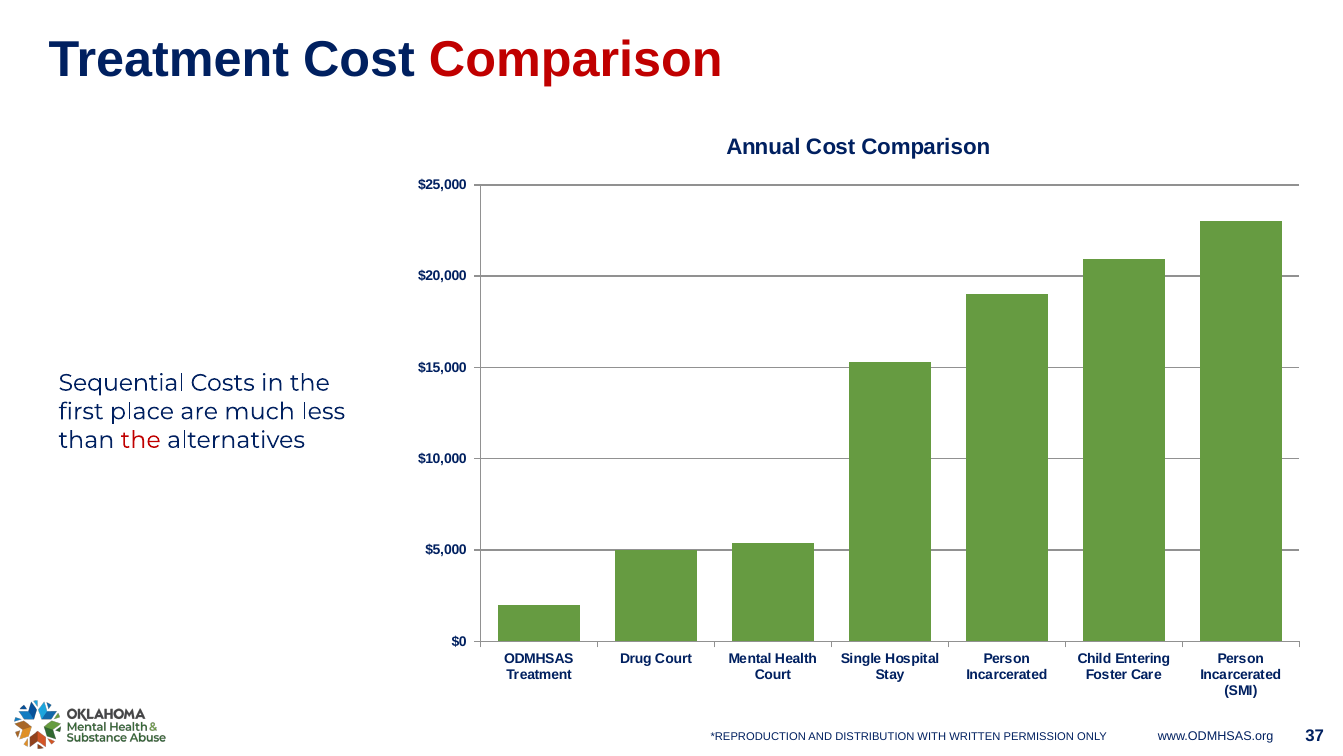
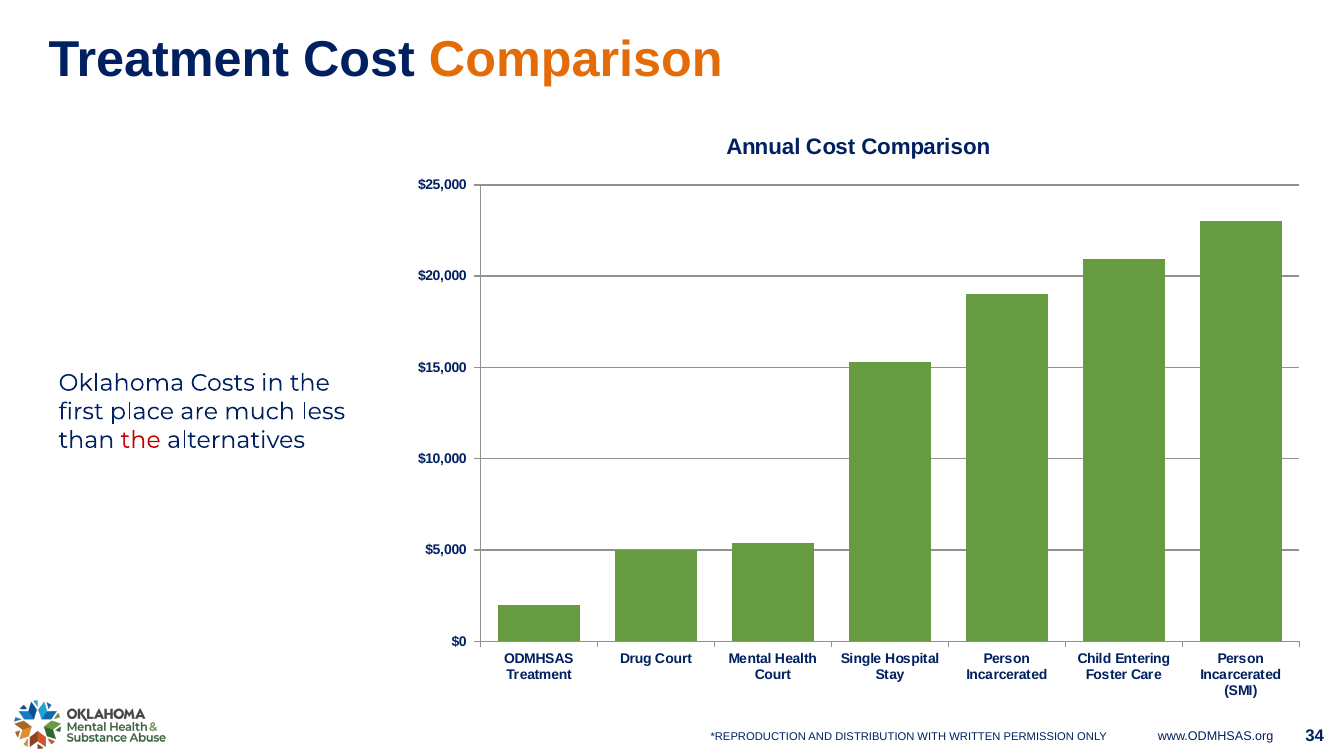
Comparison colour: red -> orange (576, 60)
Sequential: Sequential -> Oklahoma (121, 383)
37: 37 -> 34 (1315, 735)
